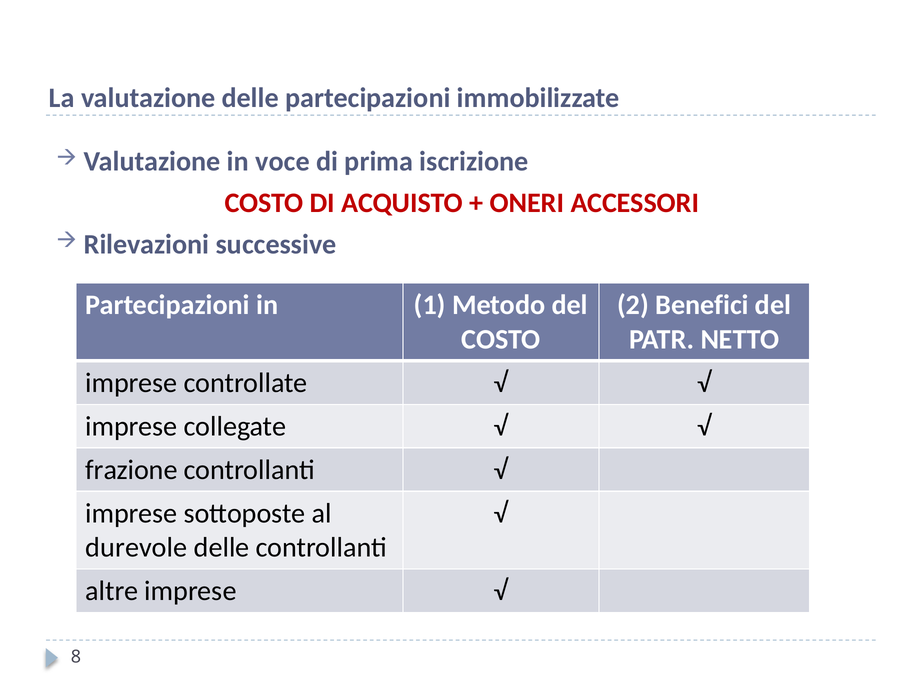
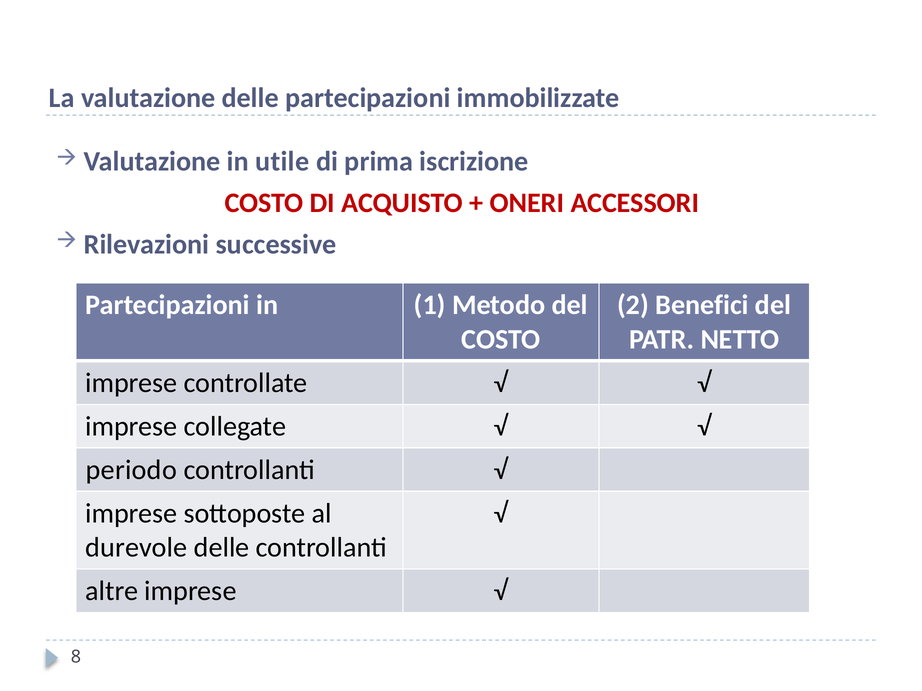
voce: voce -> utile (282, 162)
frazione: frazione -> periodo (131, 470)
